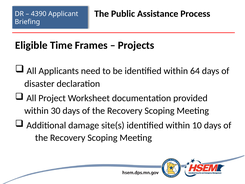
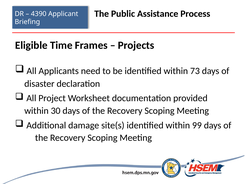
64: 64 -> 73 (195, 71)
10: 10 -> 99 (197, 125)
